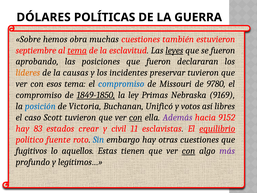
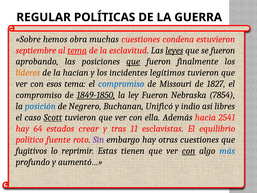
DÓLARES: DÓLARES -> REGULAR (44, 17)
también: también -> condena (178, 39)
que underline: none -> present (133, 61)
declararan: declararan -> finalmente (198, 61)
causas: causas -> hacían (76, 73)
preservar: preservar -> legítimos (167, 73)
9780: 9780 -> 1827 (216, 84)
ley Primas: Primas -> Fueron (155, 95)
9169: 9169 -> 7854 (222, 95)
Victoria: Victoria -> Negrero (85, 106)
votos: votos -> indio (191, 106)
Scott underline: none -> present (53, 117)
con underline: present -> none (136, 117)
Además colour: purple -> black (178, 117)
9152: 9152 -> 2541 (227, 117)
83: 83 -> 64 (38, 128)
civil: civil -> tras (119, 128)
equilibrio underline: present -> none (217, 128)
Sin colour: blue -> purple (98, 140)
aquellos: aquellos -> reprimir (78, 151)
más colour: purple -> blue (227, 151)
legítimos…: legítimos… -> aumentó… (80, 162)
